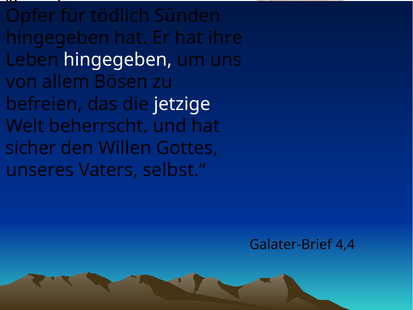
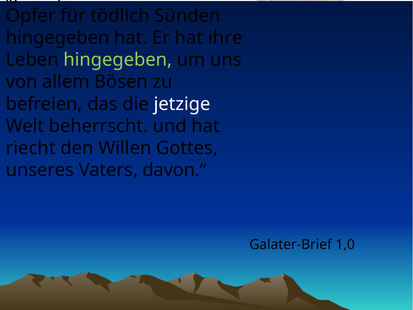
hingegeben colour: white -> light green (118, 60)
sicher: sicher -> riecht (31, 148)
selbst.“: selbst.“ -> davon.“ (174, 170)
4,4: 4,4 -> 1,0 (345, 244)
